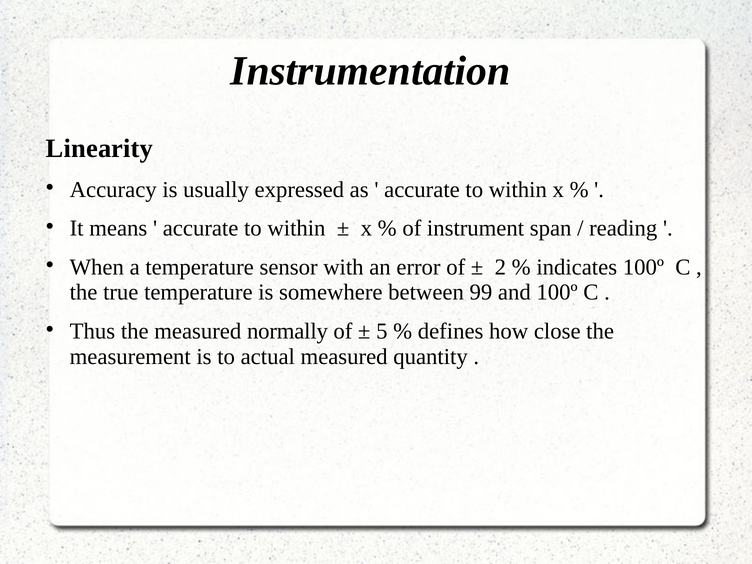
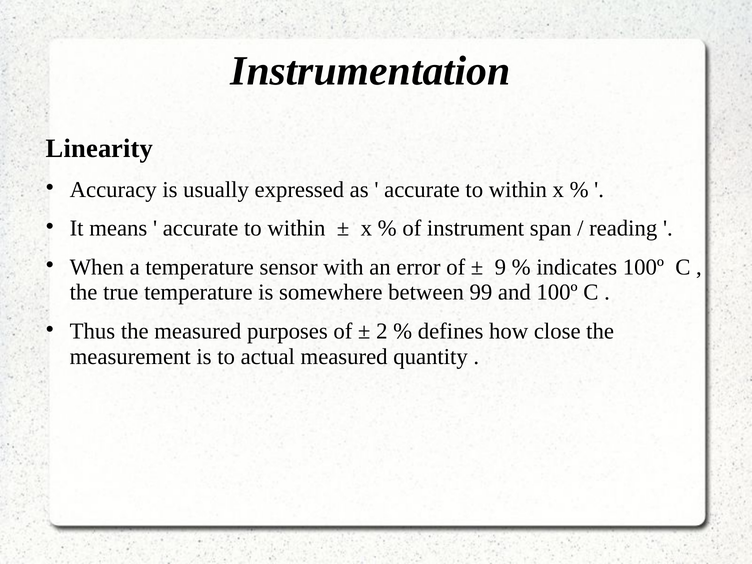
2: 2 -> 9 (500, 267)
normally: normally -> purposes (287, 331)
5: 5 -> 2 (382, 331)
